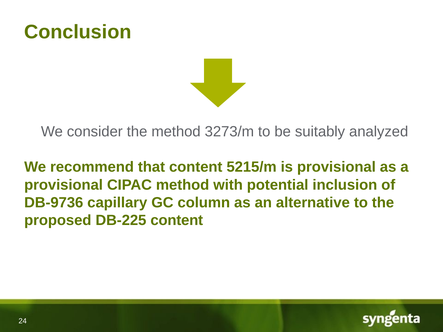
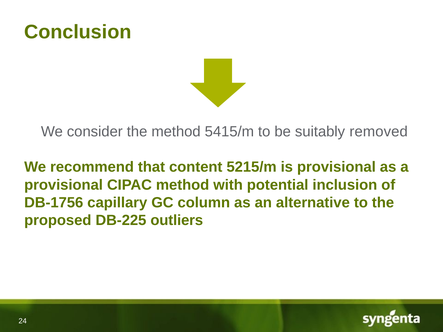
3273/m: 3273/m -> 5415/m (229, 132)
analyzed: analyzed -> removed (379, 132)
DB-9736: DB-9736 -> DB-1756 (54, 203)
DB-225 content: content -> outliers (177, 220)
